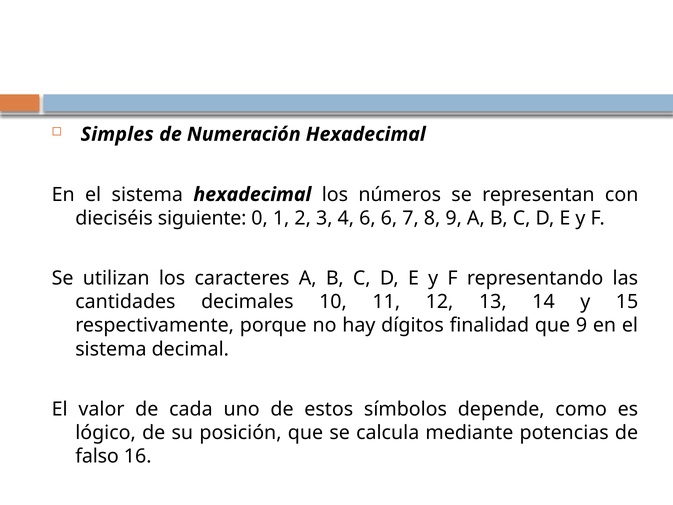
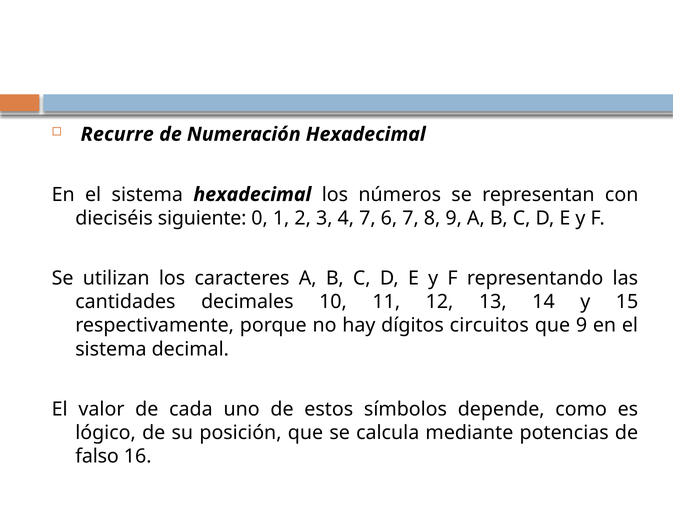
Simples: Simples -> Recurre (117, 134)
4 6: 6 -> 7 (367, 218)
finalidad: finalidad -> circuitos (489, 325)
